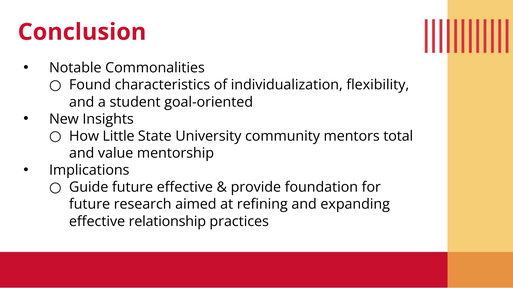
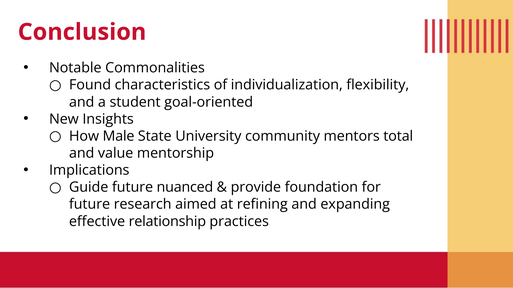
Little: Little -> Male (119, 136)
future effective: effective -> nuanced (185, 188)
